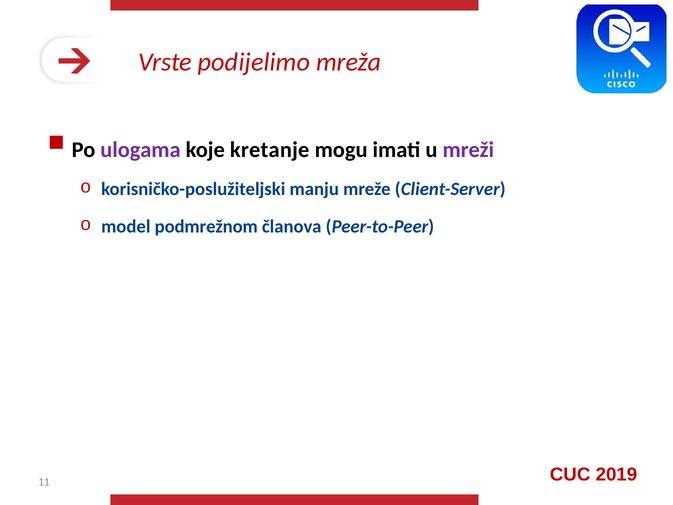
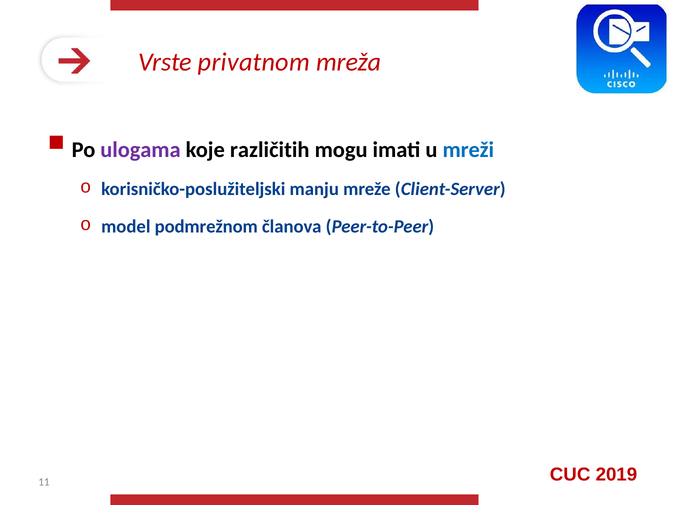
podijelimo: podijelimo -> privatnom (254, 62)
kretanje: kretanje -> različitih (270, 150)
mreži colour: purple -> blue (468, 150)
